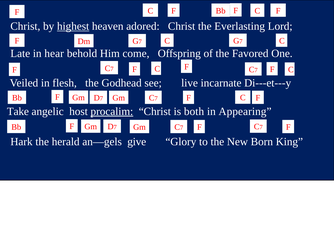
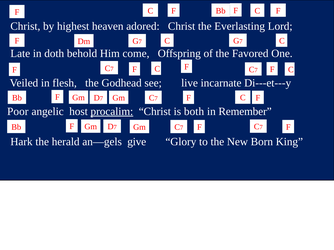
highest underline: present -> none (73, 26)
hear: hear -> doth (54, 53)
Take: Take -> Poor (18, 112)
Appearing: Appearing -> Remember (245, 112)
